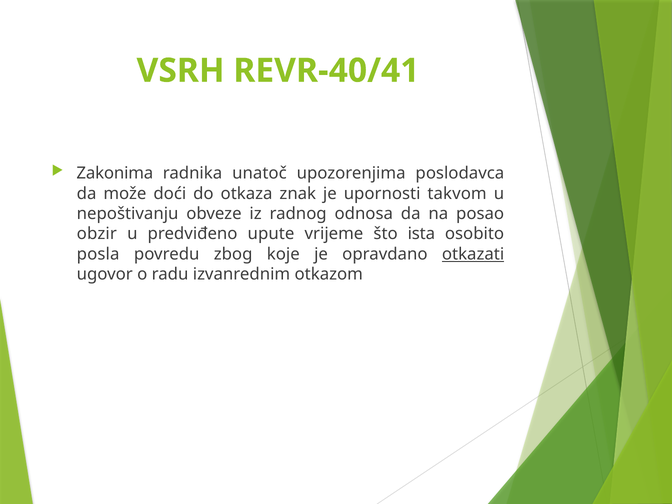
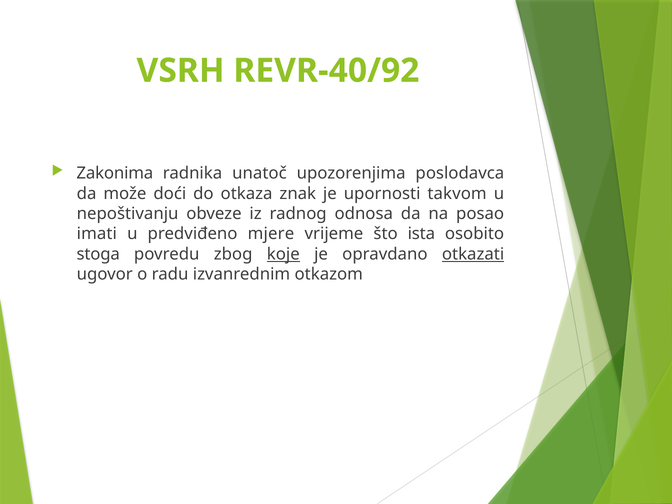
REVR-40/41: REVR-40/41 -> REVR-40/92 (326, 71)
obzir: obzir -> imati (97, 234)
upute: upute -> mjere (271, 234)
posla: posla -> stoga (98, 254)
koje underline: none -> present (283, 254)
